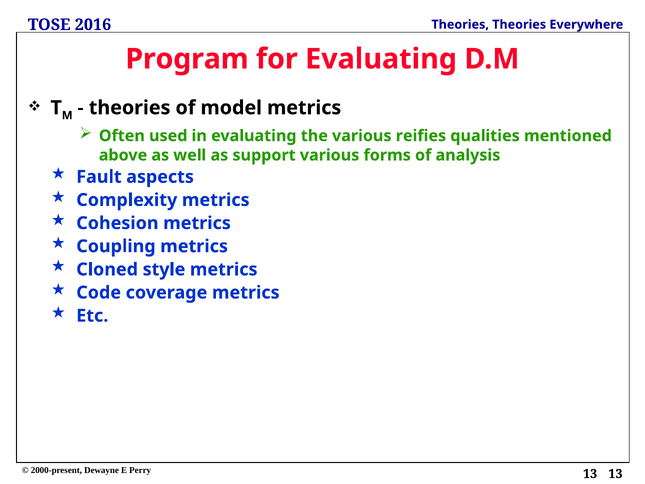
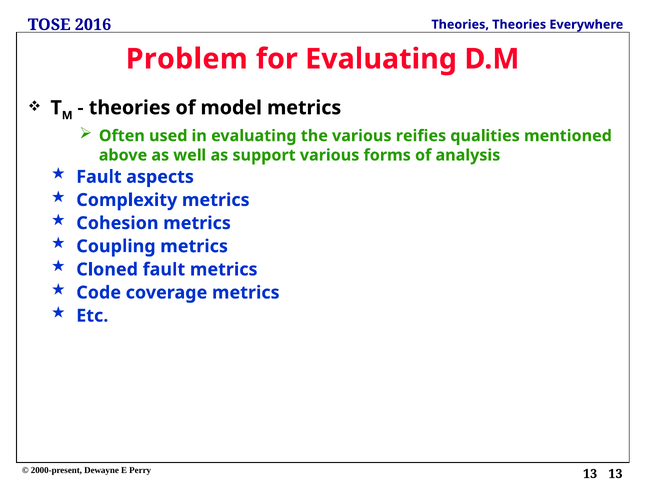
Program: Program -> Problem (187, 59)
Cloned style: style -> fault (164, 269)
